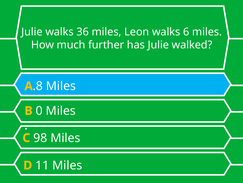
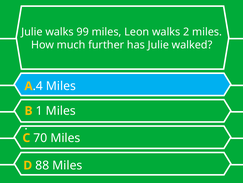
36: 36 -> 99 (83, 32)
6: 6 -> 2 (186, 32)
8: 8 -> 4 (39, 86)
0: 0 -> 1 (39, 110)
98: 98 -> 70 (40, 137)
11: 11 -> 88 (42, 165)
